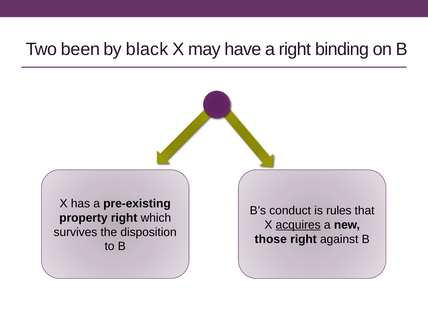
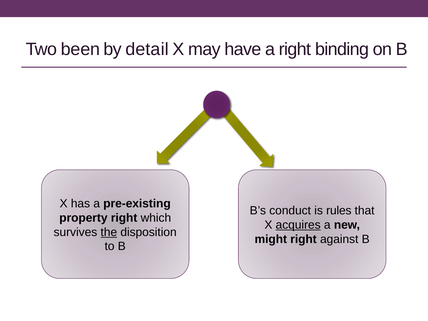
black: black -> detail (147, 49)
the underline: none -> present (109, 232)
those: those -> might (271, 239)
